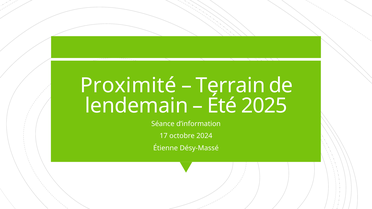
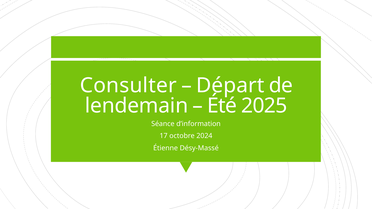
Proximité: Proximité -> Consulter (128, 86)
Terrain: Terrain -> Départ (230, 86)
